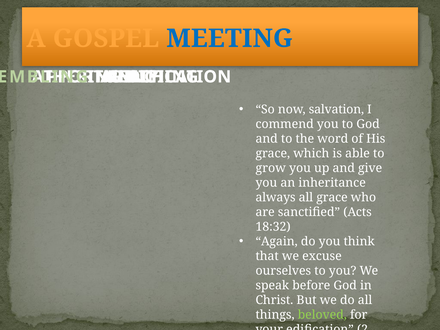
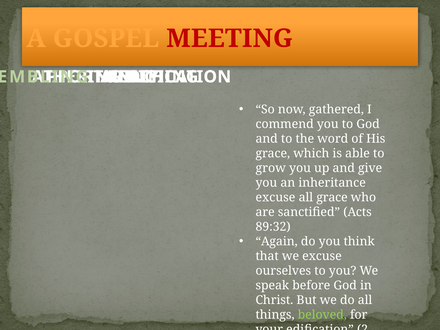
MEETING colour: blue -> red (230, 38)
salvation: salvation -> gathered (336, 109)
always: always -> excuse (275, 197)
18:32: 18:32 -> 89:32 (273, 227)
